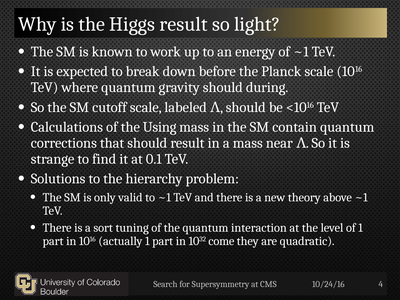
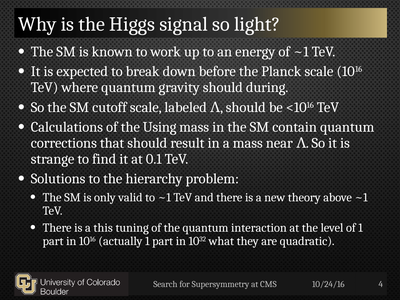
Higgs result: result -> signal (184, 24)
sort: sort -> this (103, 228)
come: come -> what (221, 241)
